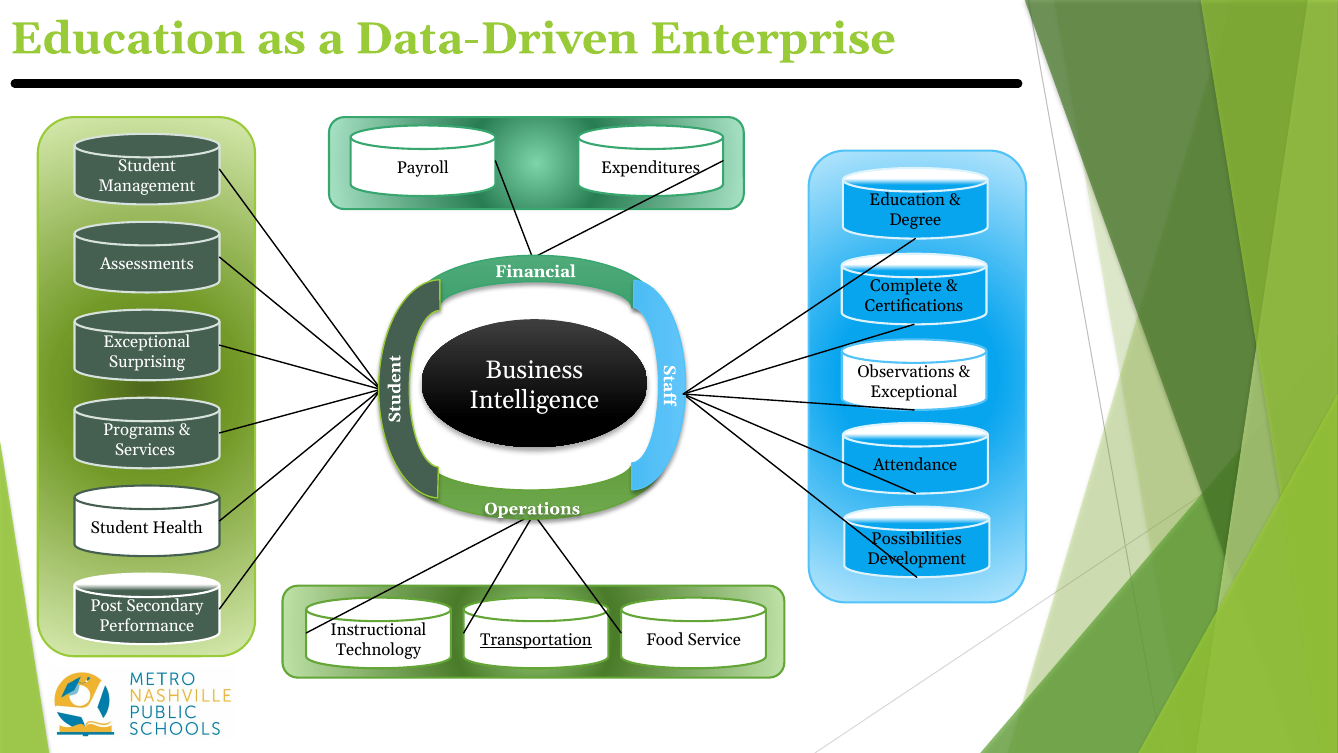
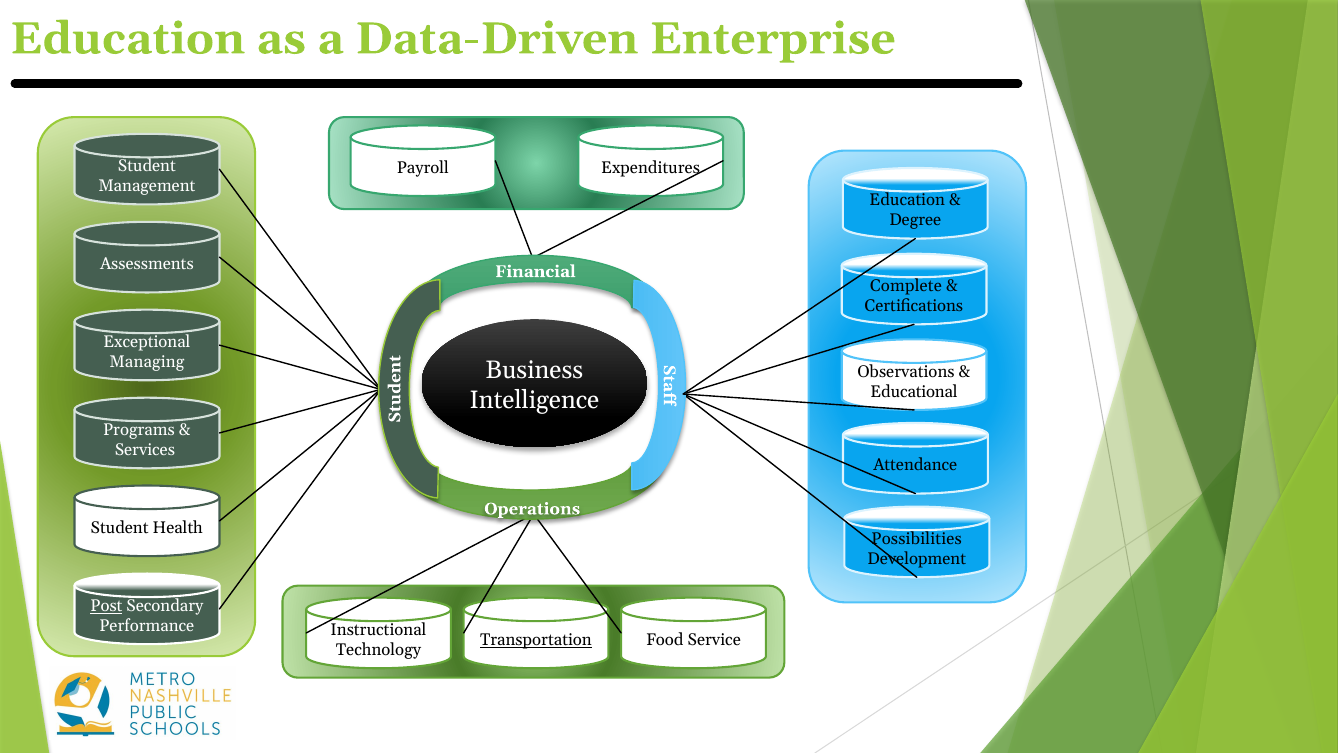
Surprising: Surprising -> Managing (147, 362)
Exceptional: Exceptional -> Educational (914, 391)
Post underline: none -> present (106, 606)
